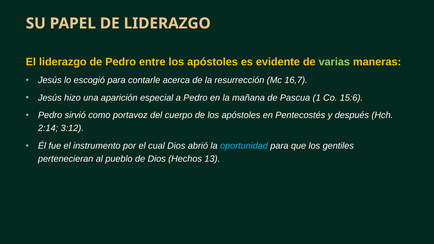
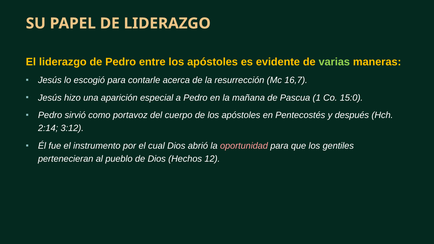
15:6: 15:6 -> 15:0 (351, 98)
oportunidad colour: light blue -> pink (244, 146)
13: 13 -> 12 (212, 159)
